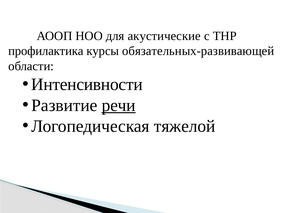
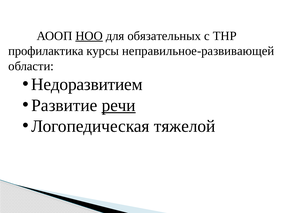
НОО underline: none -> present (89, 36)
акустические: акустические -> обязательных (164, 36)
обязательных-развивающей: обязательных-развивающей -> неправильное-развивающей (198, 51)
Интенсивности: Интенсивности -> Недоразвитием (87, 84)
